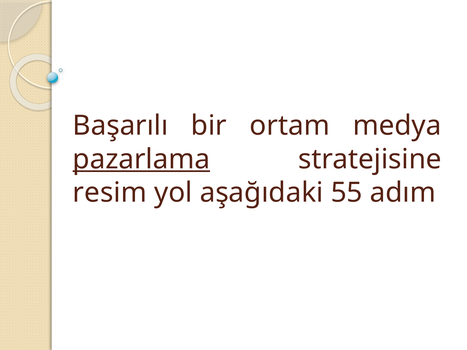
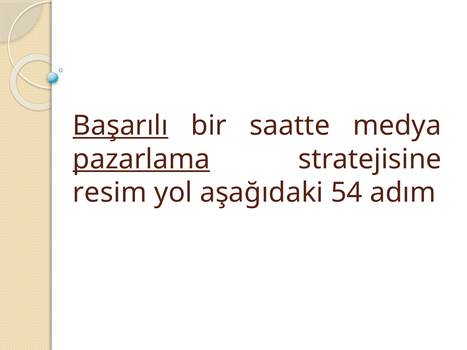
Başarılı underline: none -> present (120, 126)
ortam: ortam -> saatte (290, 126)
55: 55 -> 54 (347, 193)
